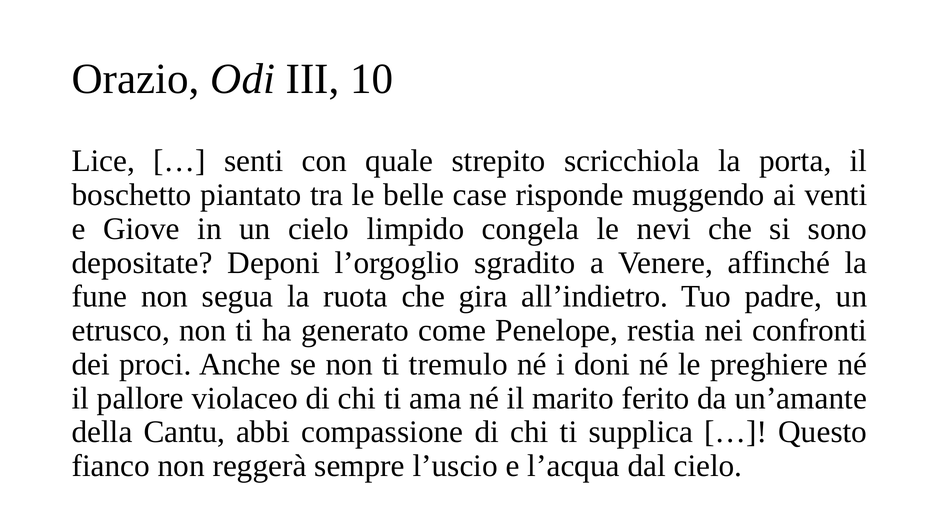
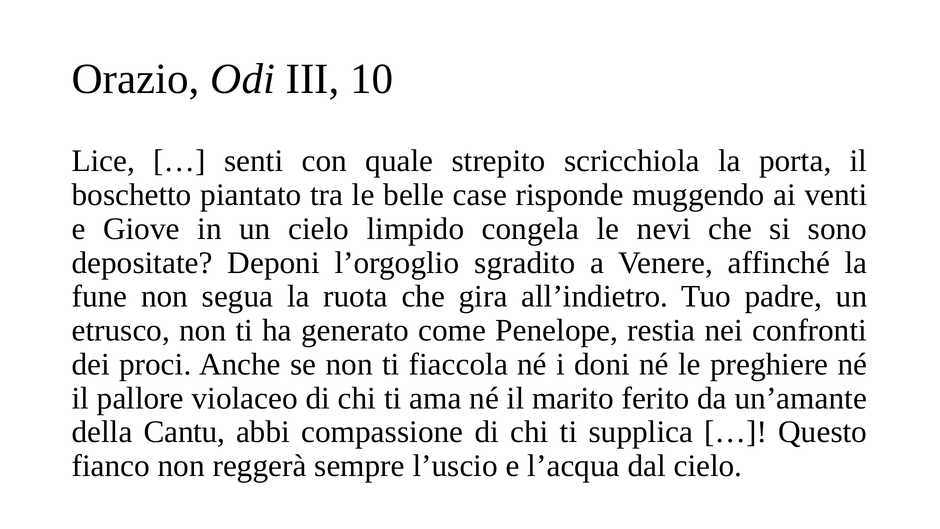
tremulo: tremulo -> fiaccola (458, 364)
